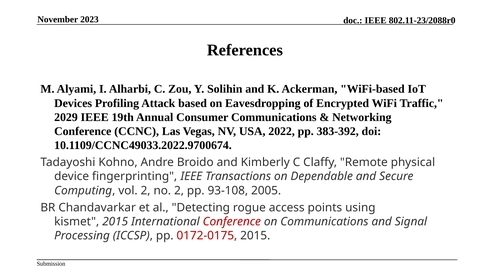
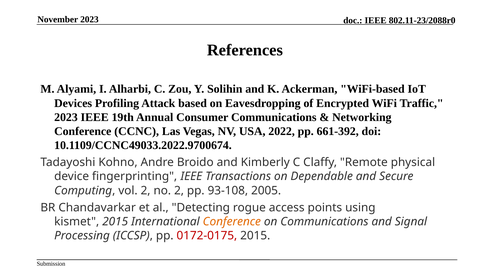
2029: 2029 -> 2023 (66, 117)
383-392: 383-392 -> 661-392 (338, 132)
Conference colour: red -> orange (232, 222)
